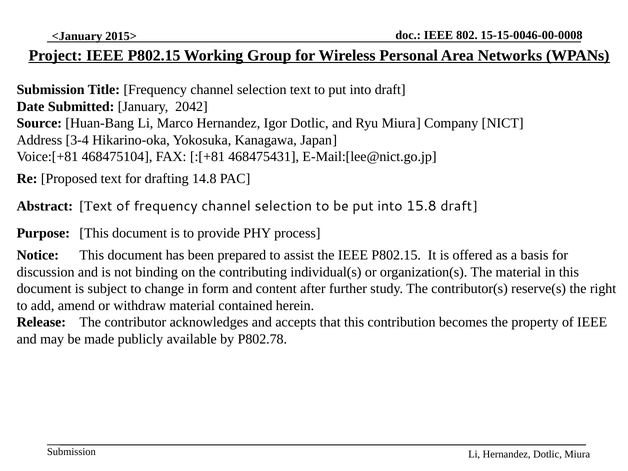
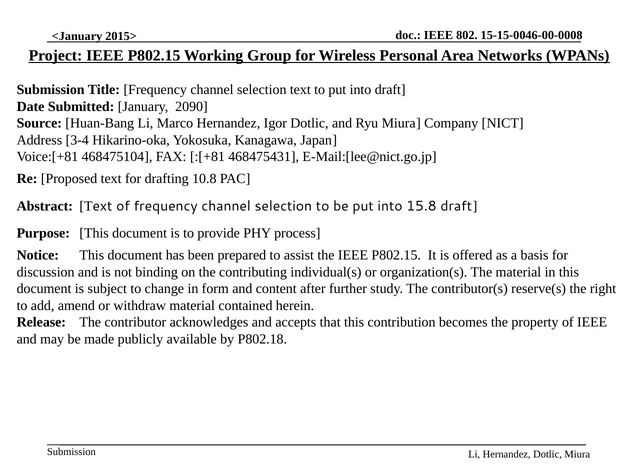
2042: 2042 -> 2090 (191, 107)
14.8: 14.8 -> 10.8 (204, 179)
P802.78: P802.78 -> P802.18 (262, 339)
